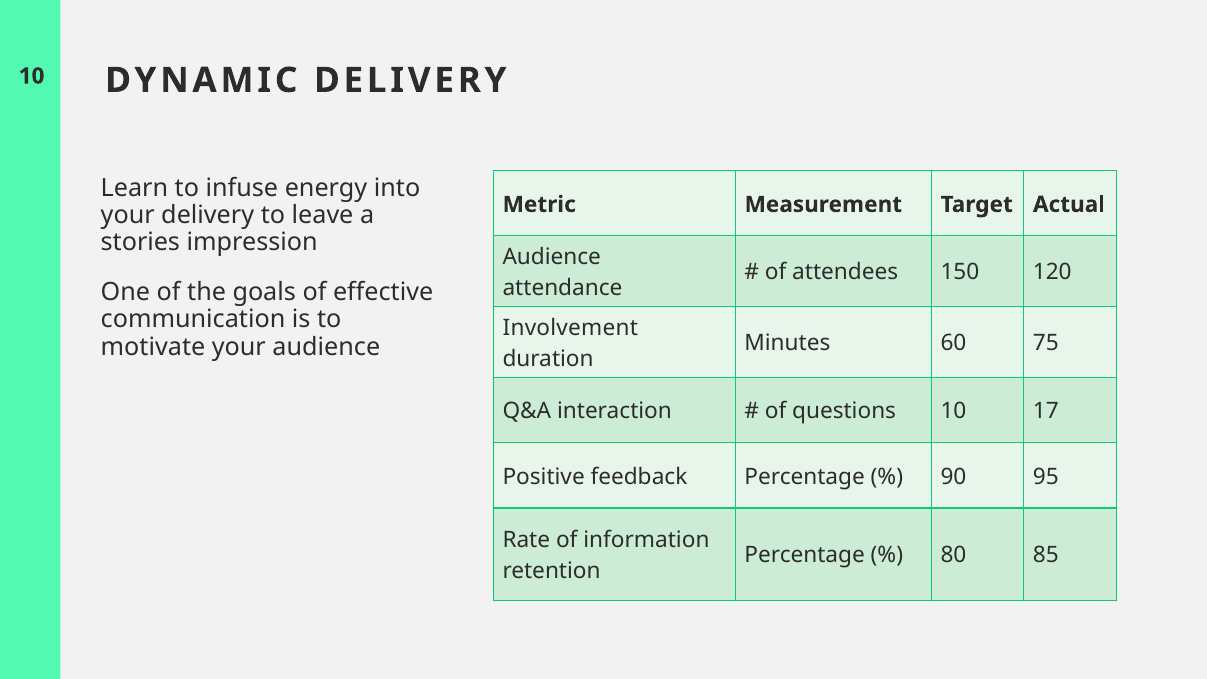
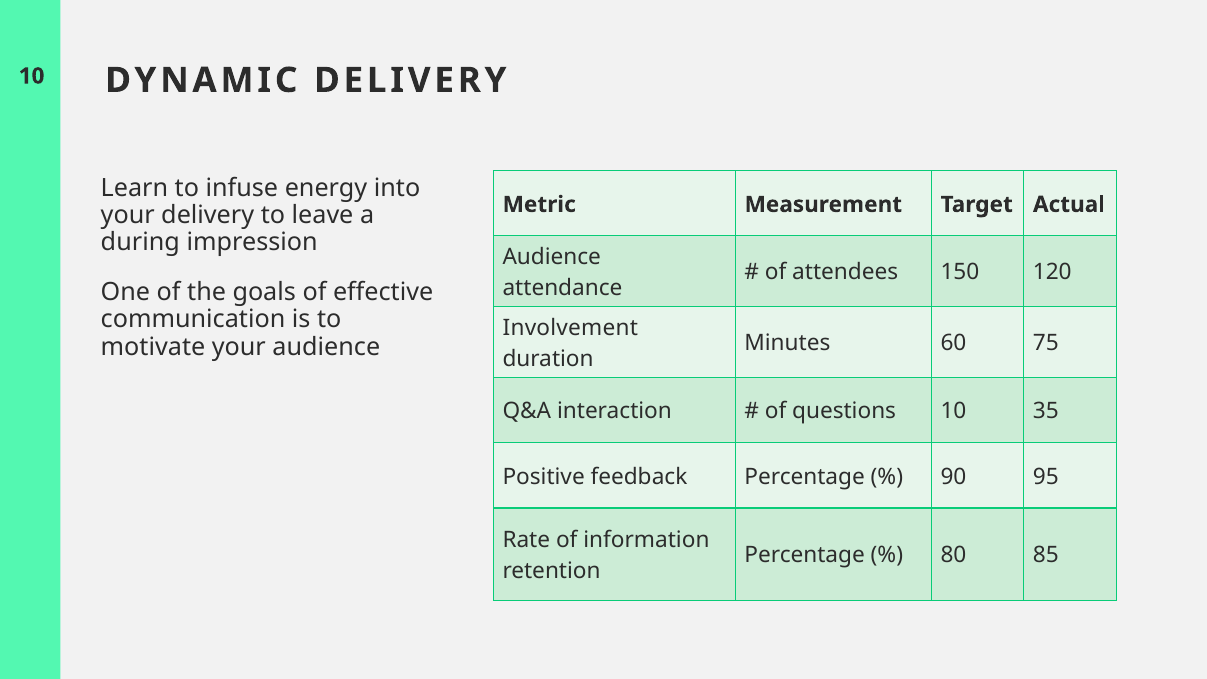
stories: stories -> during (140, 243)
17: 17 -> 35 (1046, 411)
